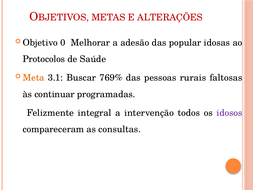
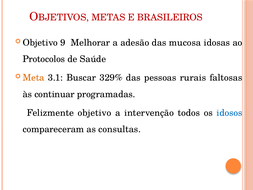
ALTERAÇÕES: ALTERAÇÕES -> BRASILEIROS (170, 17)
0: 0 -> 9 (63, 43)
popular: popular -> mucosa (185, 43)
769%: 769% -> 329% (111, 78)
Felizmente integral: integral -> objetivo (95, 113)
idosos colour: purple -> blue (229, 113)
